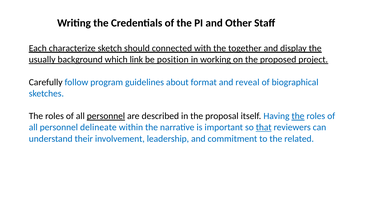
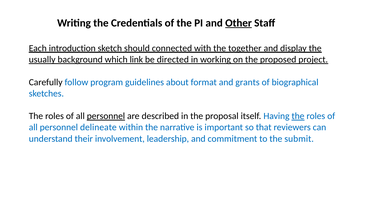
Other underline: none -> present (239, 23)
characterize: characterize -> introduction (72, 48)
position: position -> directed (173, 60)
reveal: reveal -> grants (247, 82)
that underline: present -> none (264, 127)
related: related -> submit (299, 139)
